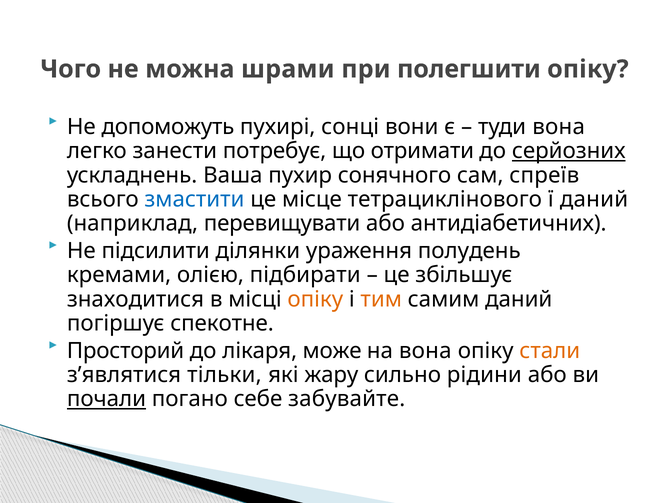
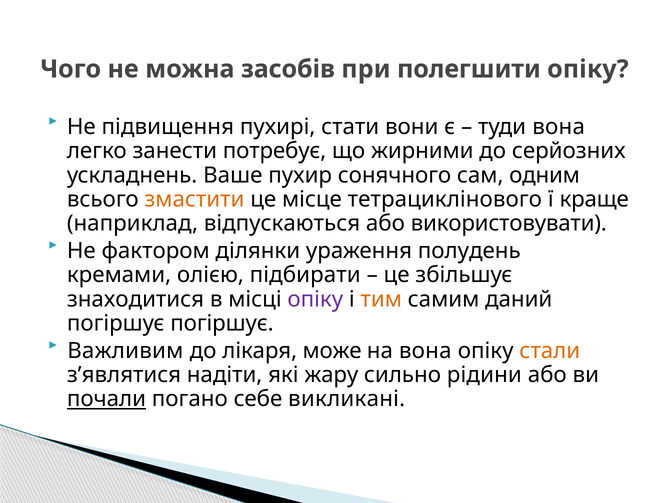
шрами: шрами -> засобів (288, 69)
допоможуть: допоможуть -> підвищення (168, 127)
сонці: сонці -> стати (350, 127)
отримати: отримати -> жирними (422, 151)
серйозних underline: present -> none (569, 151)
Ваша: Ваша -> Ваше (233, 175)
спреїв: спреїв -> одним (545, 175)
змастити colour: blue -> orange (194, 199)
ї даний: даний -> краще (594, 199)
перевищувати: перевищувати -> відпускаються (282, 223)
антидіабетичних: антидіабетичних -> використовувати (509, 223)
підсилити: підсилити -> фактором (156, 251)
опіку colour: orange -> purple (315, 299)
погіршує спекотне: спекотне -> погіршує (222, 323)
Просторий: Просторий -> Важливим (125, 350)
тільки: тільки -> надіти (225, 375)
забувайте: забувайте -> викликані (347, 399)
